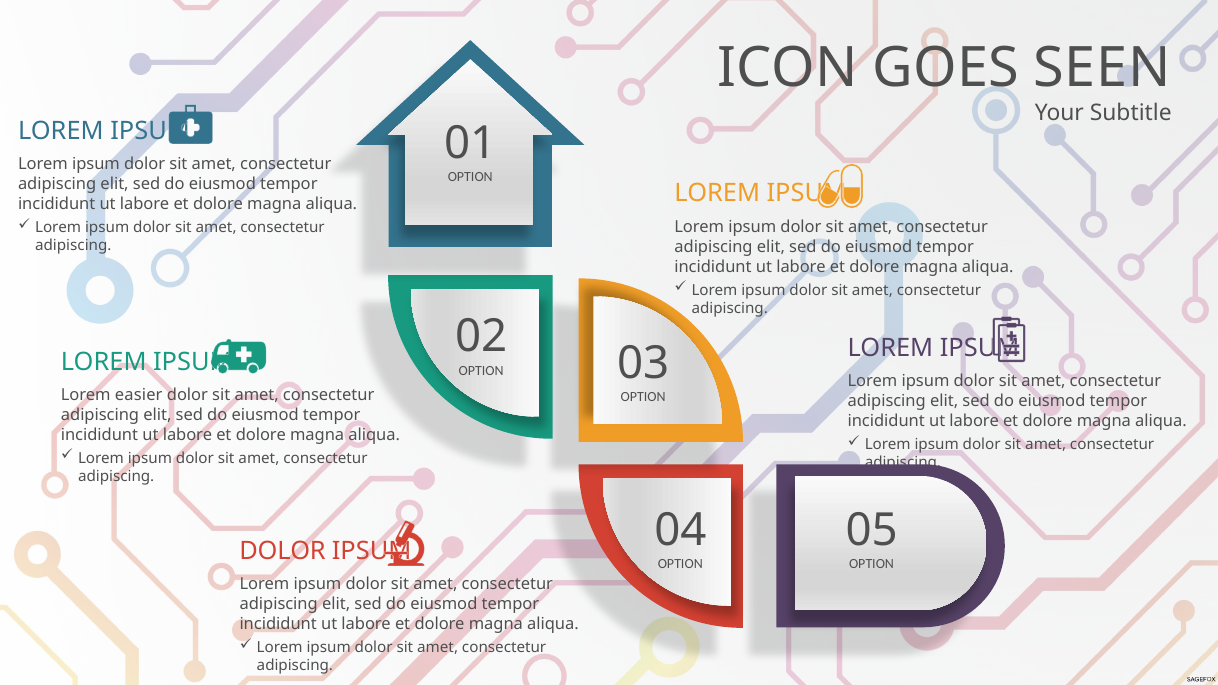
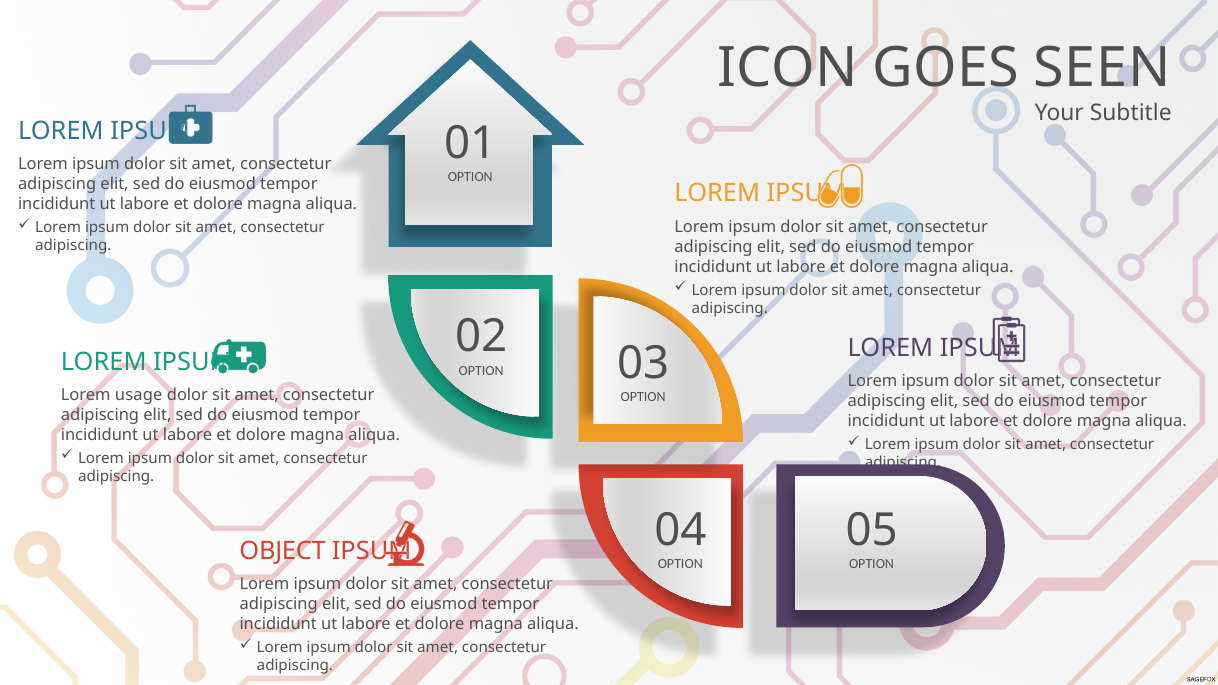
easier: easier -> usage (139, 395)
DOLOR: DOLOR -> OBJECT (283, 551)
